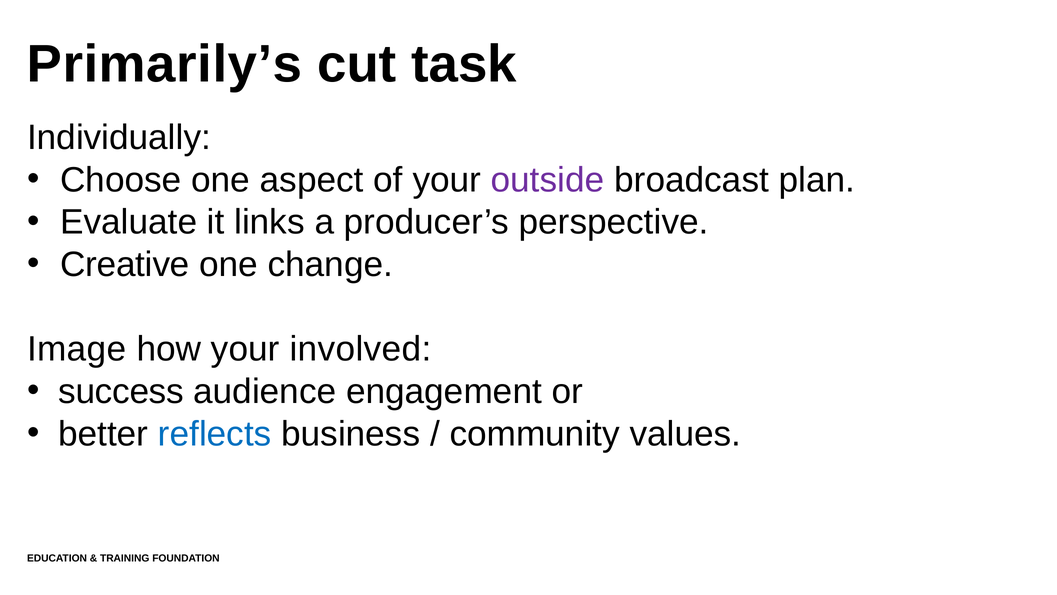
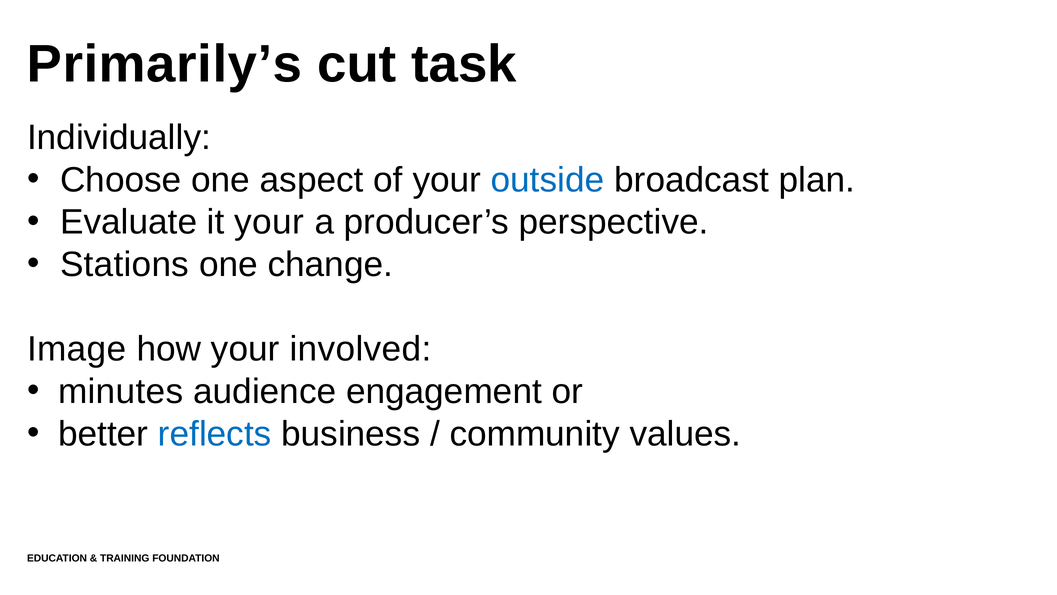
outside colour: purple -> blue (548, 180)
it links: links -> your (269, 222)
Creative: Creative -> Stations (125, 264)
success: success -> minutes (121, 391)
